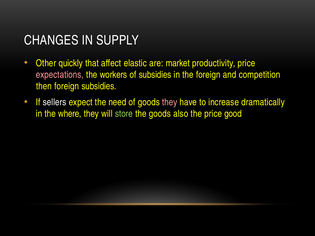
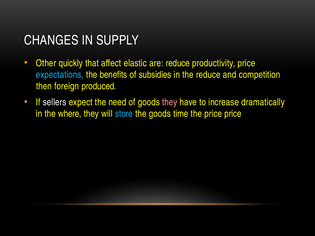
are market: market -> reduce (178, 63)
expectations colour: pink -> light blue (60, 75)
workers: workers -> benefits (113, 75)
the foreign: foreign -> reduce (208, 75)
foreign subsidies: subsidies -> produced (99, 86)
store colour: light green -> light blue (124, 114)
also: also -> time (181, 114)
price good: good -> price (233, 114)
